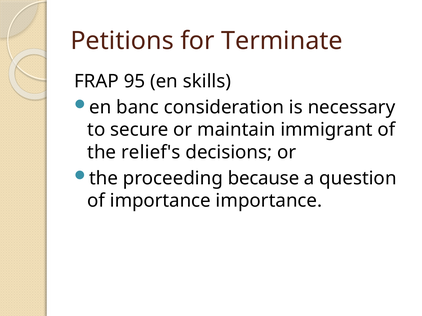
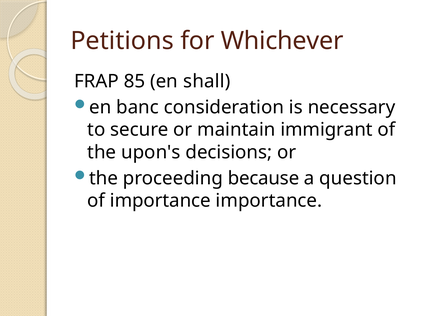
Terminate: Terminate -> Whichever (282, 41)
95: 95 -> 85 (135, 81)
skills: skills -> shall (207, 81)
relief's: relief's -> upon's (151, 153)
